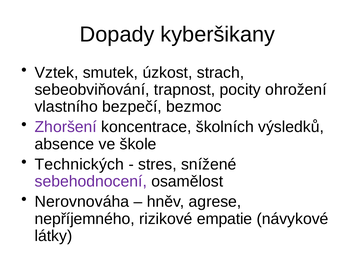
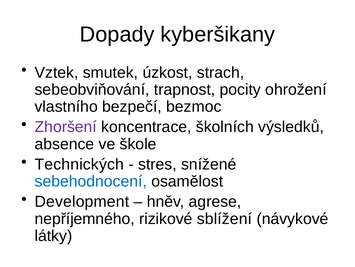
sebehodnocení colour: purple -> blue (91, 181)
Nerovnováha: Nerovnováha -> Development (82, 201)
empatie: empatie -> sblížení (224, 218)
